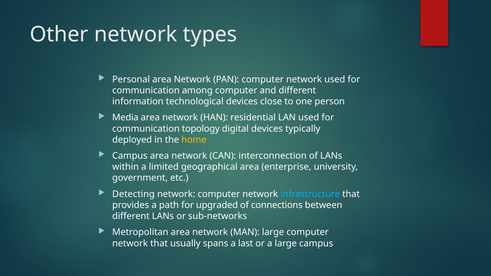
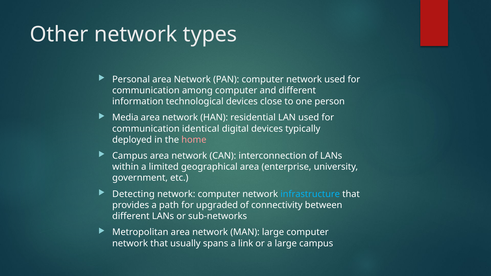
topology: topology -> identical (201, 129)
home colour: yellow -> pink (194, 140)
connections: connections -> connectivity (277, 205)
last: last -> link (246, 243)
